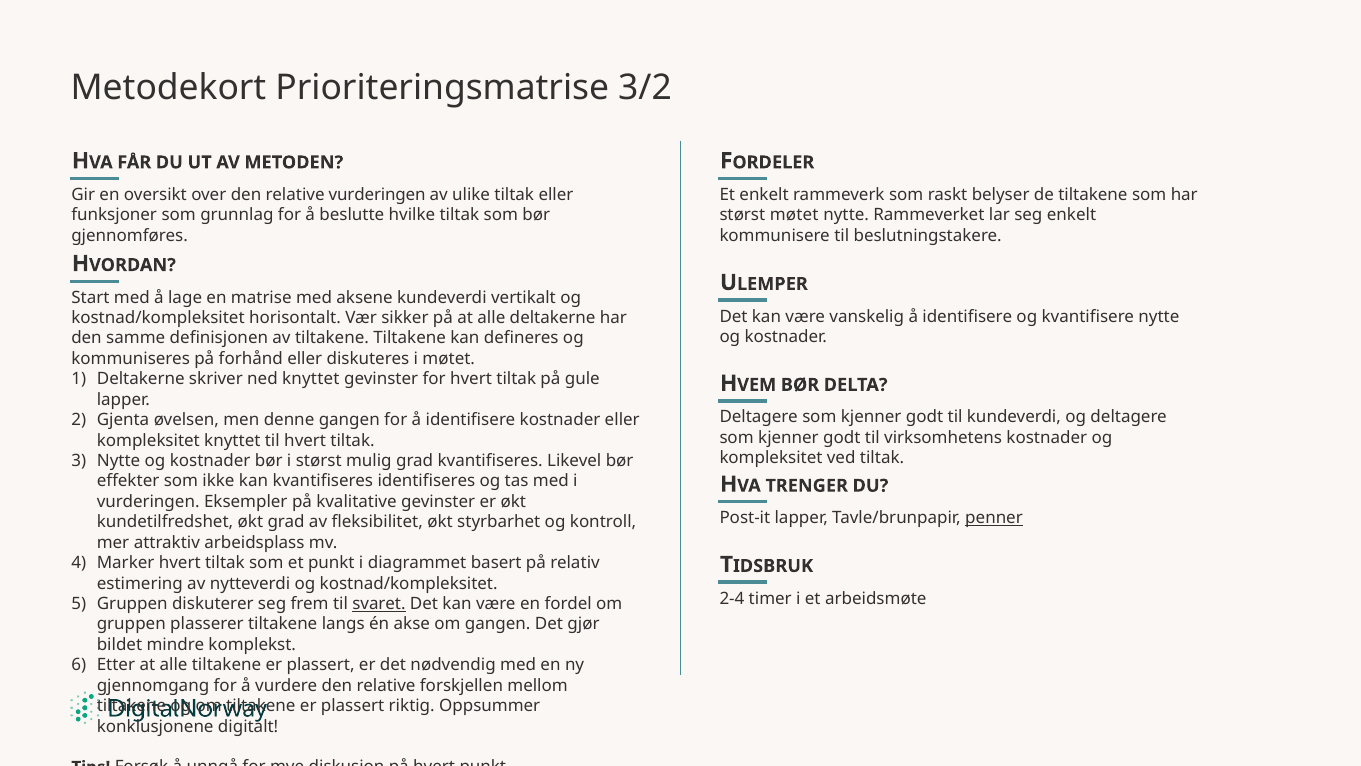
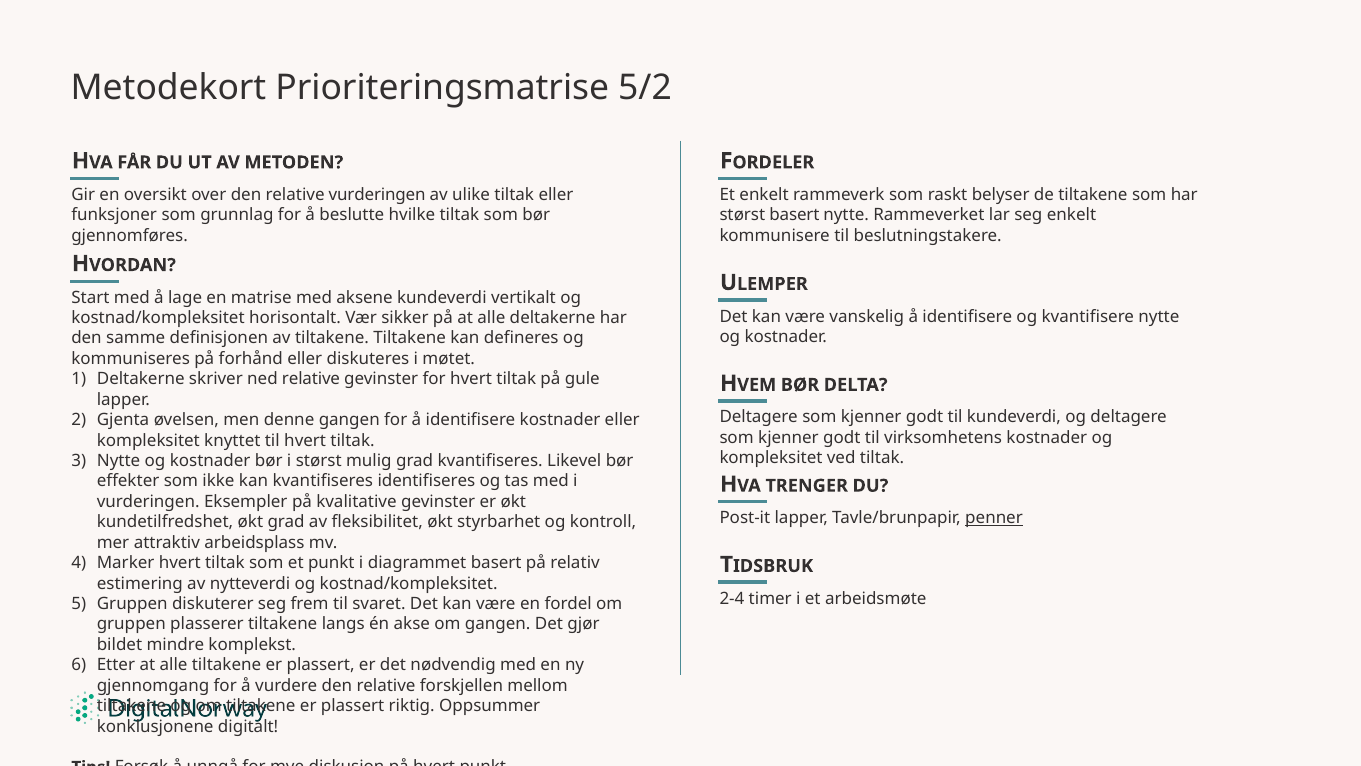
3/2: 3/2 -> 5/2 (645, 88)
størst møtet: møtet -> basert (794, 215)
ned knyttet: knyttet -> relative (311, 379)
svaret underline: present -> none (379, 604)
